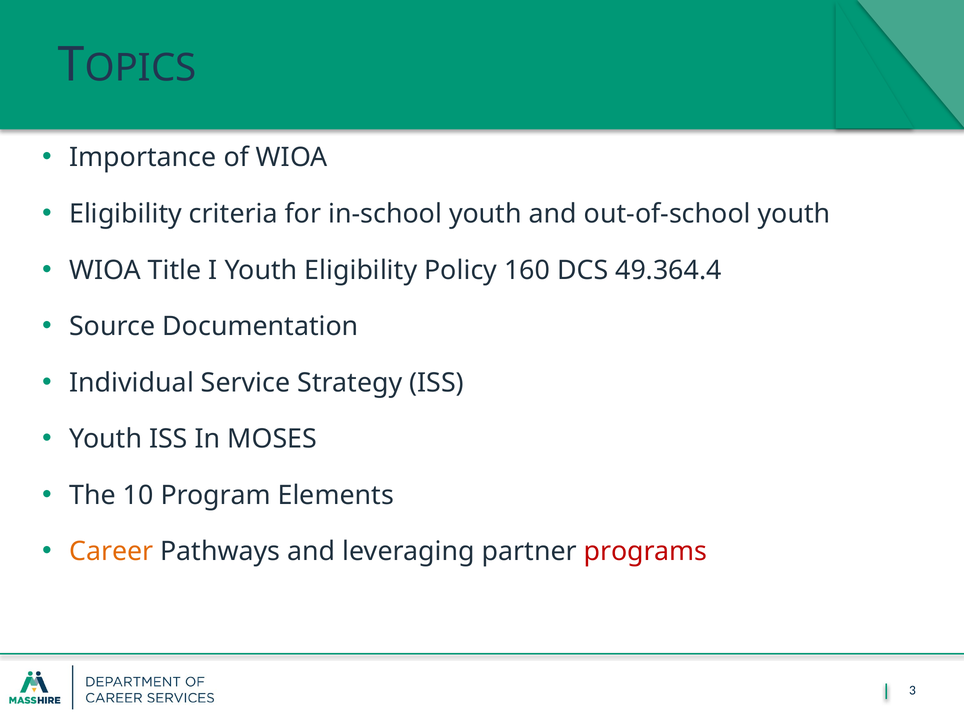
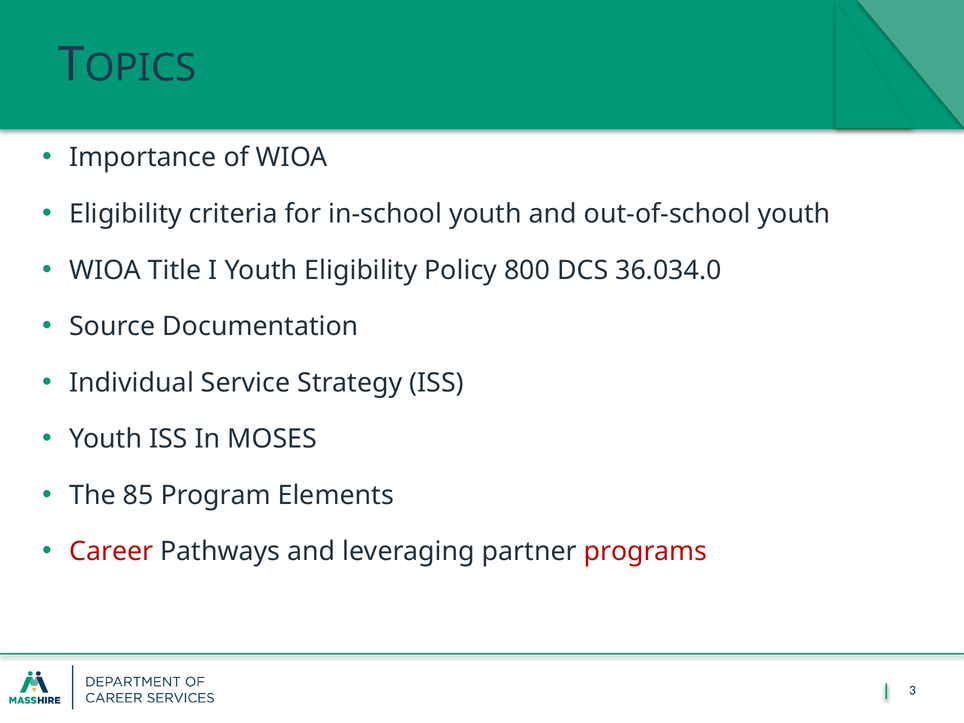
160: 160 -> 800 (527, 270)
49.364.4: 49.364.4 -> 36.034.0 (668, 270)
10: 10 -> 85 (138, 495)
Career colour: orange -> red (111, 552)
